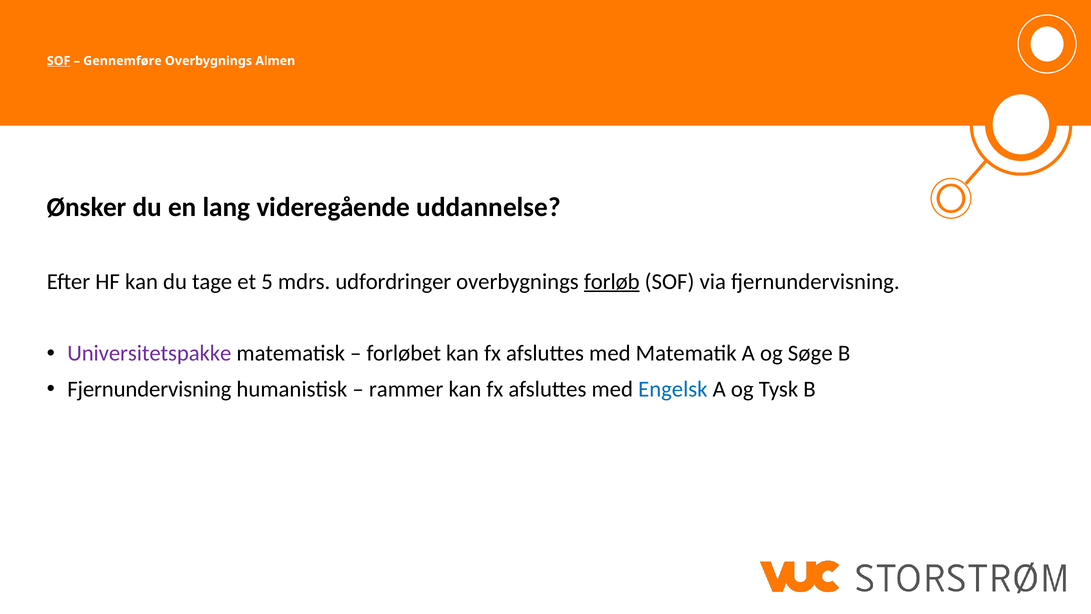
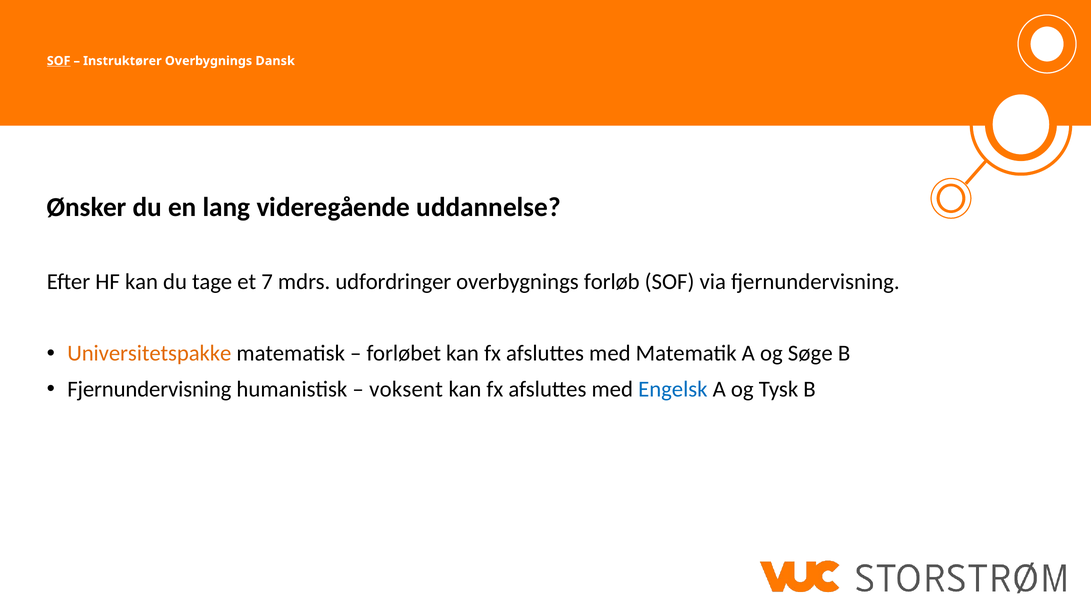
Gennemføre: Gennemføre -> Instruktører (122, 61)
Almen: Almen -> Dansk (275, 61)
5: 5 -> 7 (267, 281)
forløb underline: present -> none (612, 281)
Universitetspakke colour: purple -> orange (149, 353)
rammer: rammer -> voksent (406, 389)
